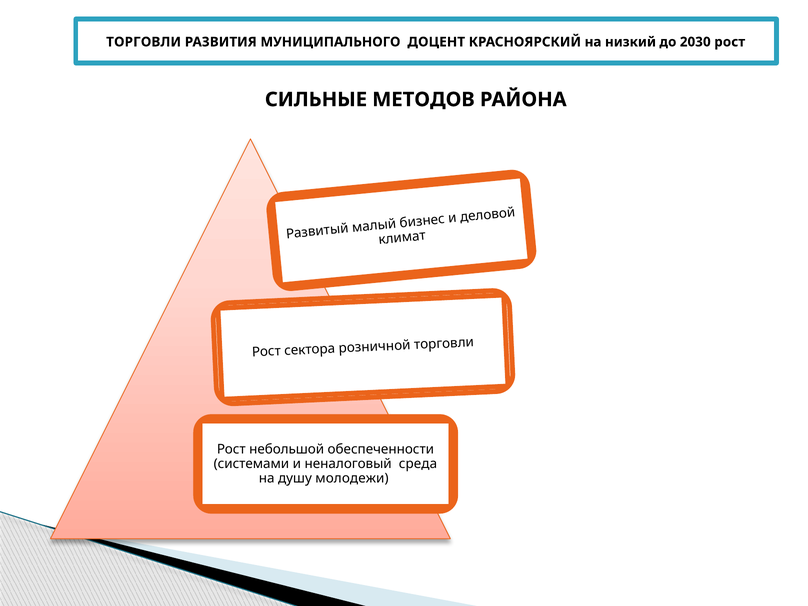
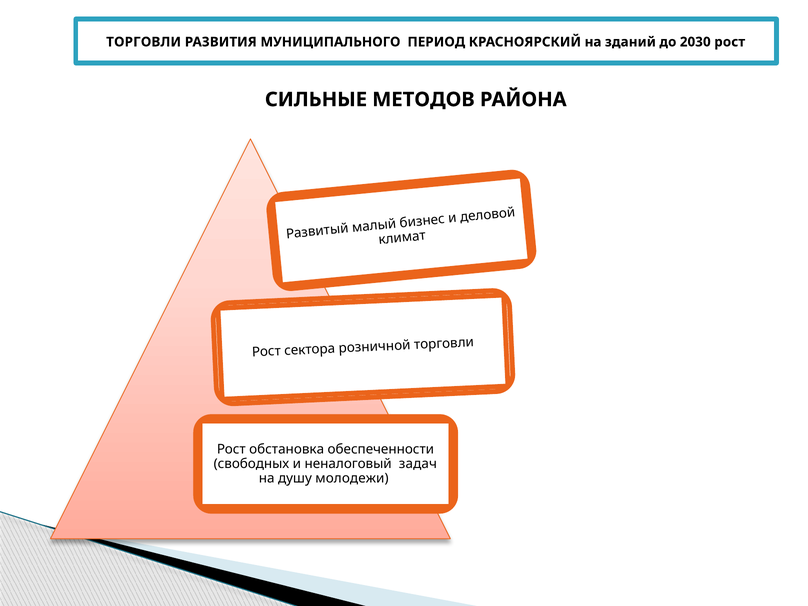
ДОЦЕНТ: ДОЦЕНТ -> ПЕРИОД (436, 42)
низкий: низкий -> зданий (630, 42)
небольшой: небольшой -> обстановка (287, 449)
системами: системами -> свободных (251, 464)
среда: среда -> задач (418, 464)
